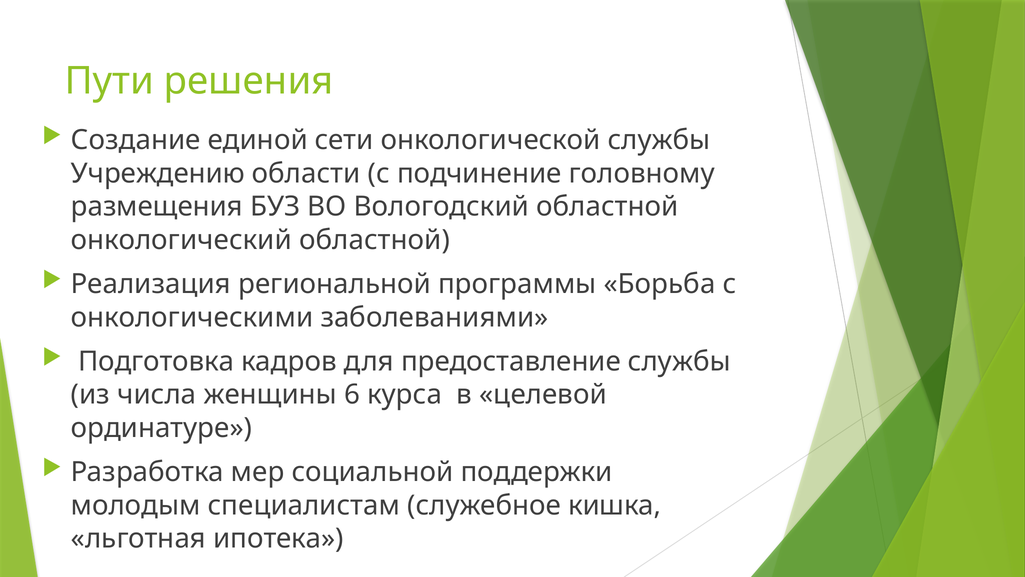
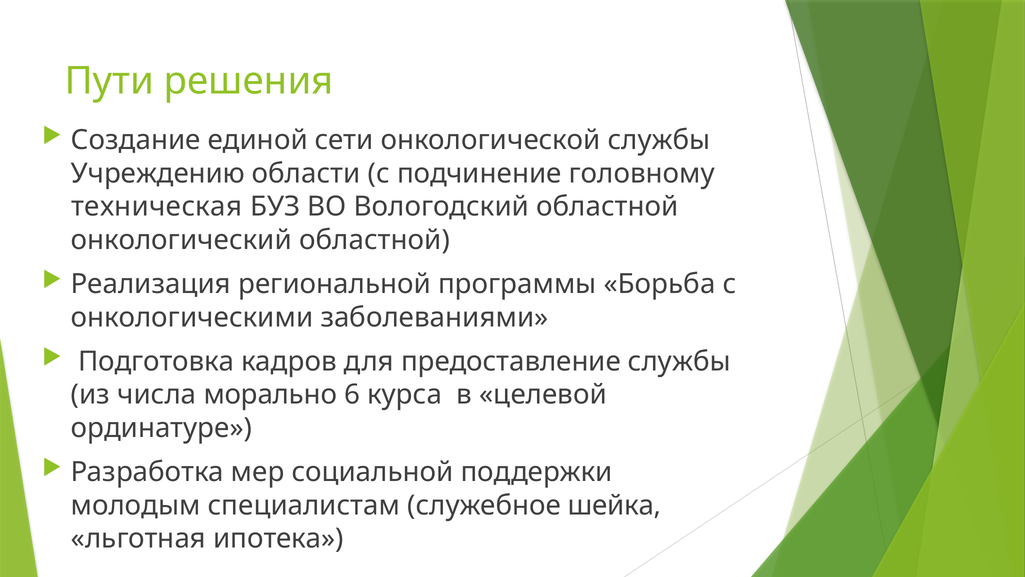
размещения: размещения -> техническая (157, 207)
женщины: женщины -> морально (270, 394)
кишка: кишка -> шейка (615, 505)
